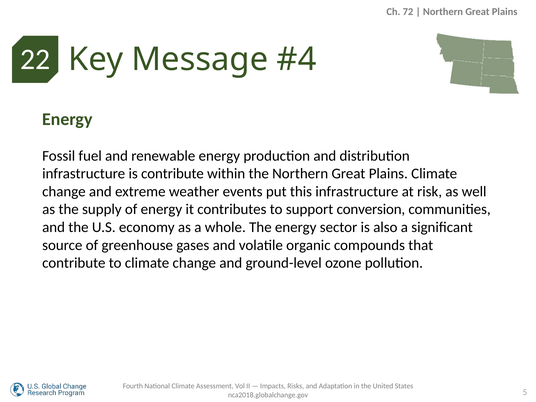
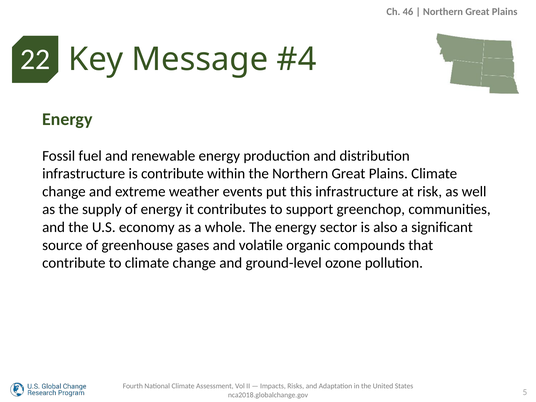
72: 72 -> 46 (408, 12)
conversion: conversion -> greenchop (371, 209)
